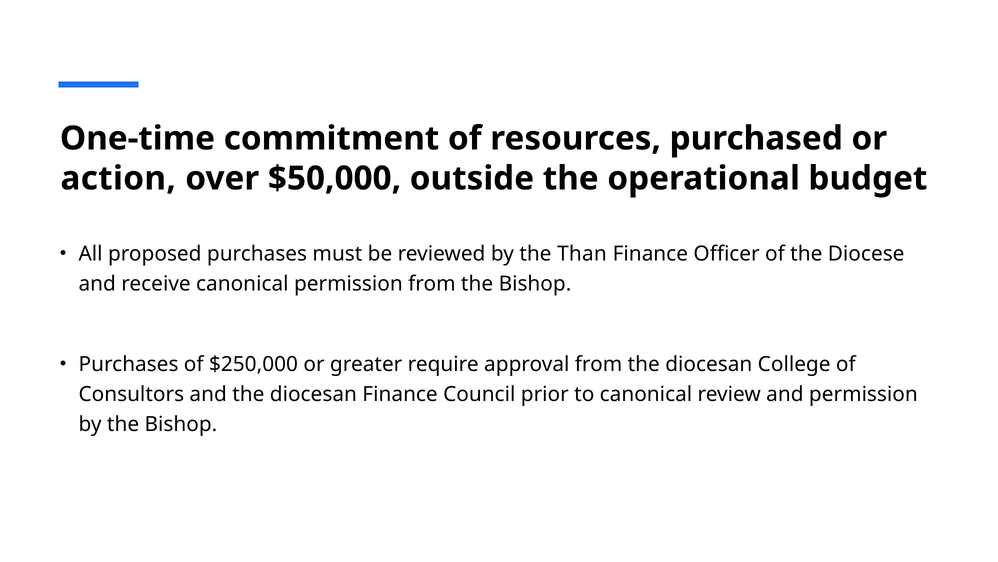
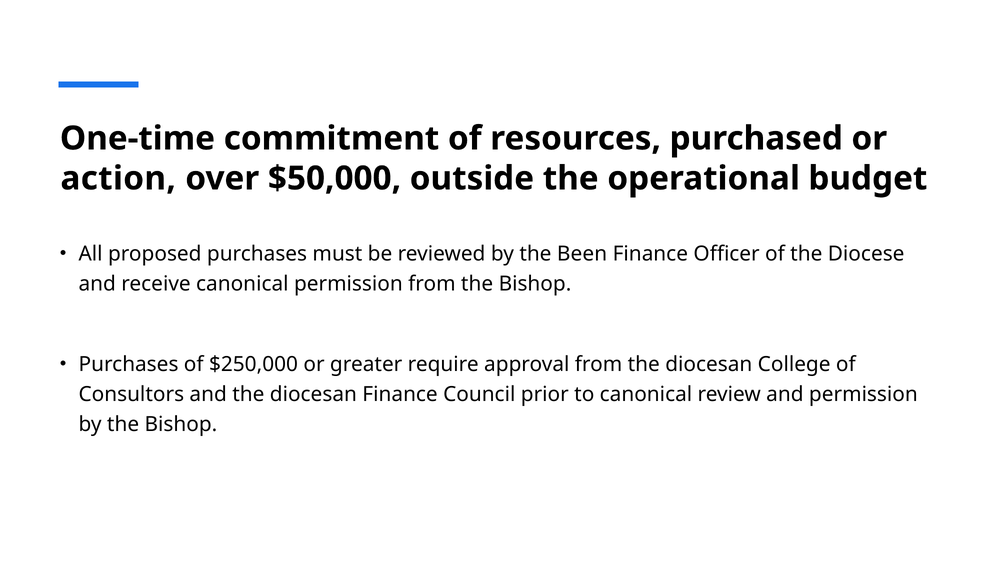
Than: Than -> Been (582, 253)
